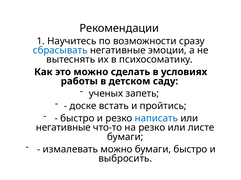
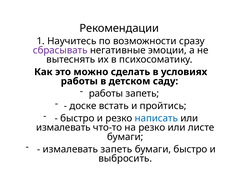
сбрасывать colour: blue -> purple (60, 51)
ученых: ученых -> работы (106, 94)
негативные: негативные -> измалевать (63, 128)
измалевать можно: можно -> запеть (116, 150)
